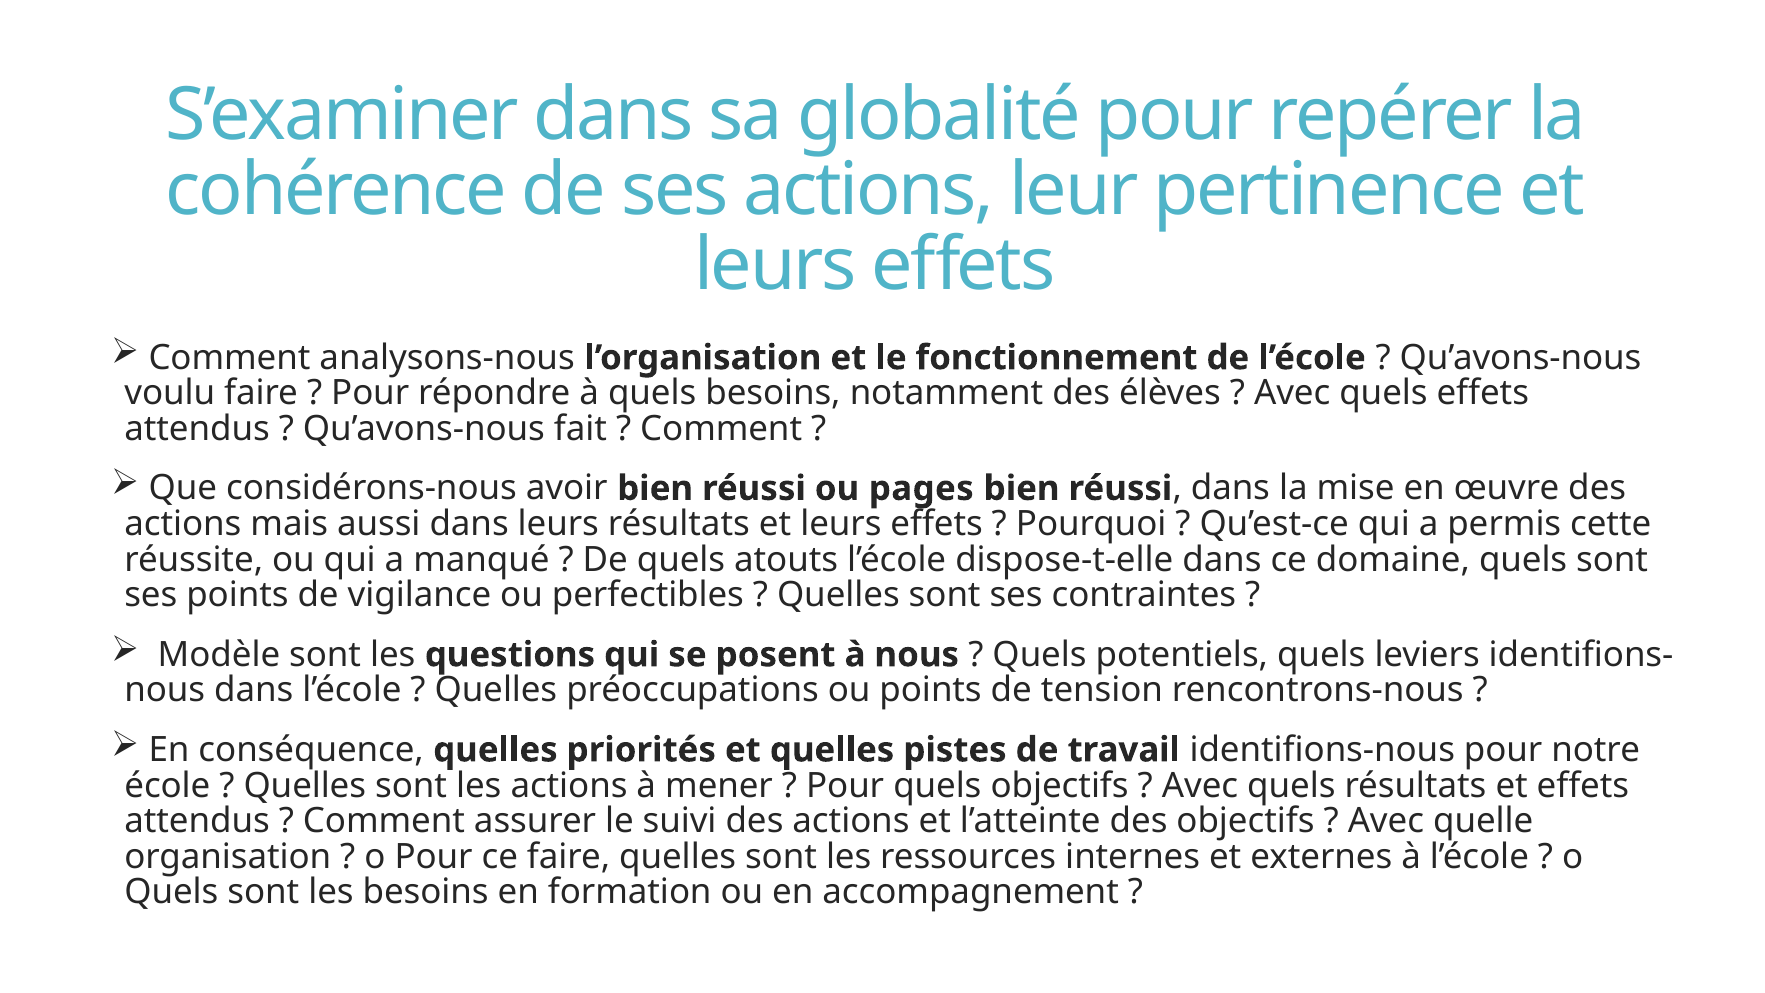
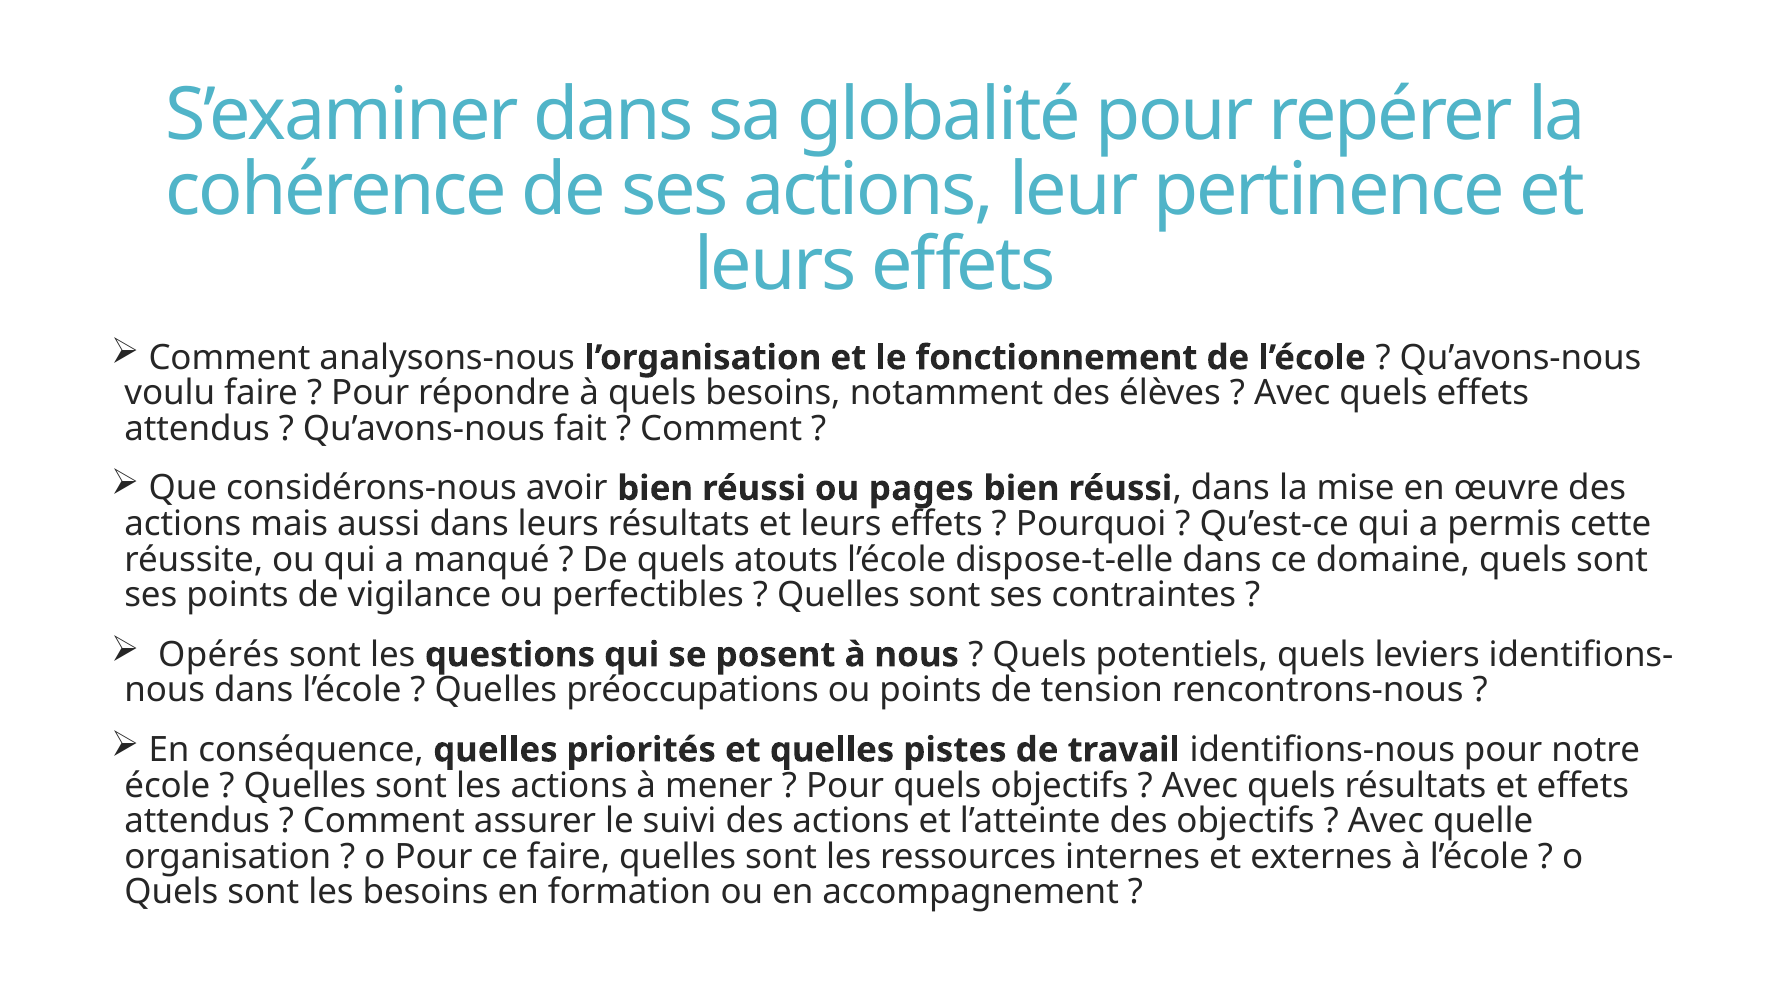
Modèle: Modèle -> Opérés (219, 655)
